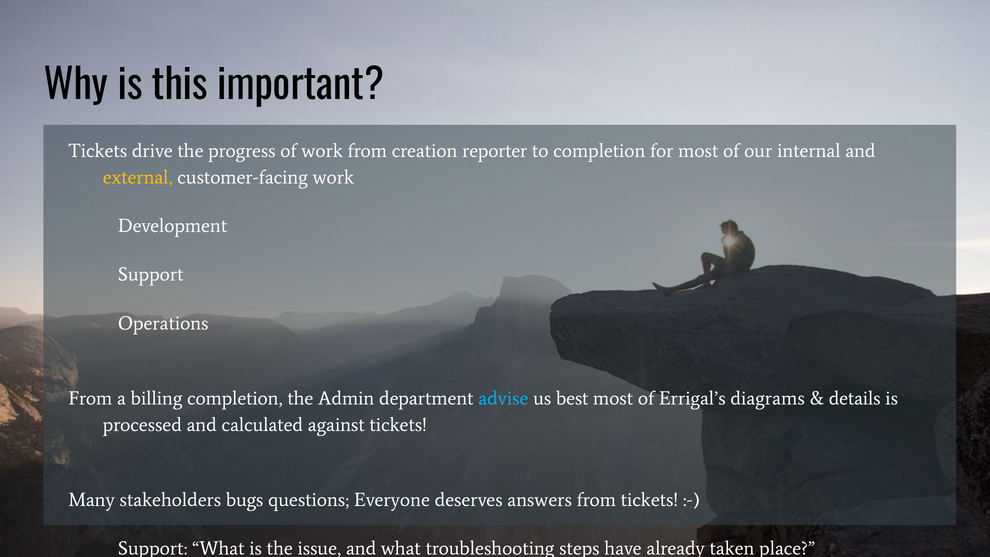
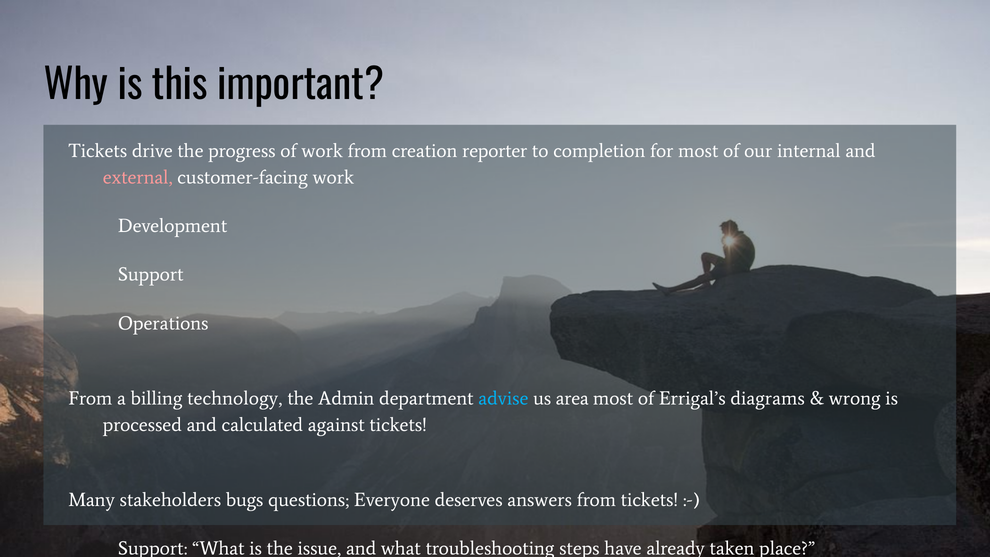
external colour: yellow -> pink (138, 178)
billing completion: completion -> technology (235, 398)
best: best -> area (572, 398)
details: details -> wrong (855, 398)
